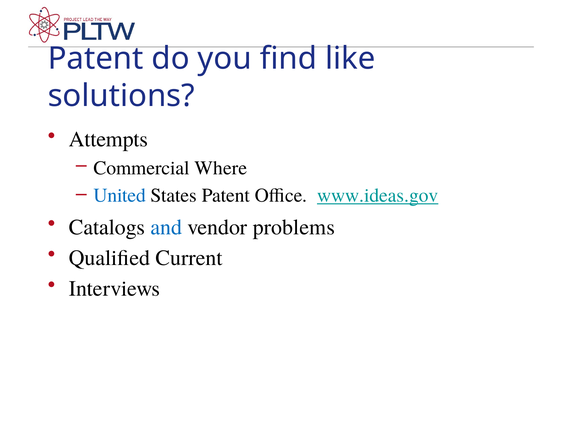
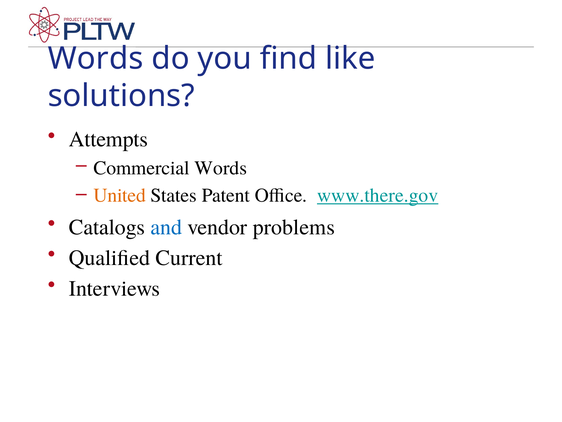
Patent: Patent -> Words (96, 58)
Commercial Where: Where -> Words (221, 168)
United colour: blue -> orange (120, 195)
www.ideas.gov: www.ideas.gov -> www.there.gov (378, 195)
